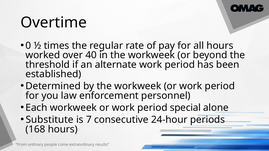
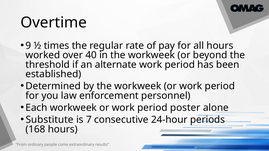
0: 0 -> 9 (28, 46)
special: special -> poster (185, 108)
